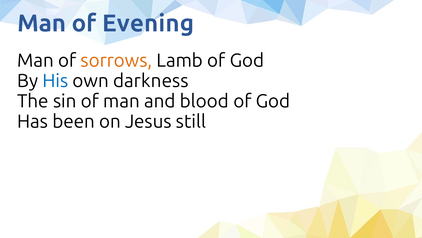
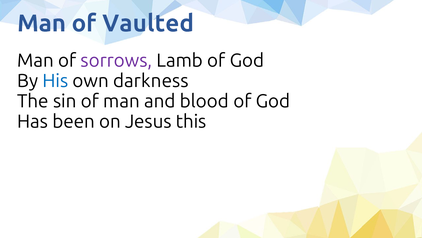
Evening: Evening -> Vaulted (148, 23)
sorrows colour: orange -> purple (116, 60)
still: still -> this (191, 121)
